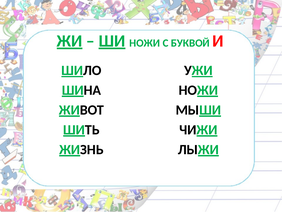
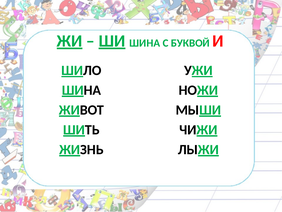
НОЖИ: НОЖИ -> ШИНА (145, 43)
